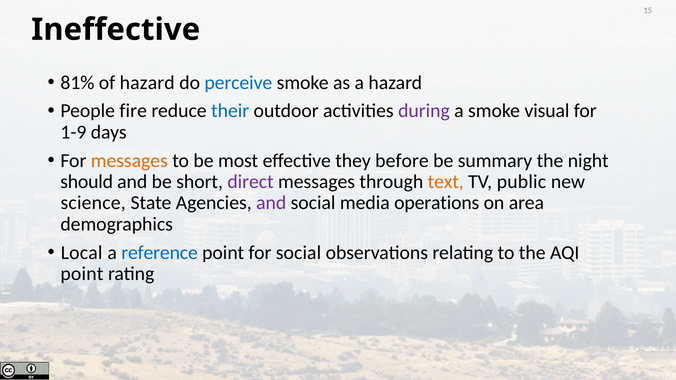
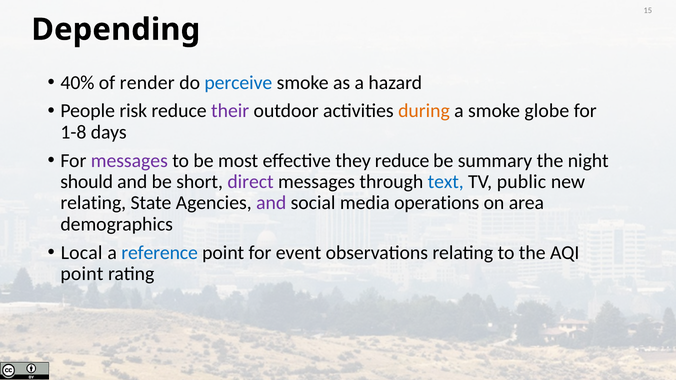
Ineffective: Ineffective -> Depending (116, 30)
81%: 81% -> 40% (77, 83)
of hazard: hazard -> render (147, 83)
fire: fire -> risk (133, 111)
their colour: blue -> purple (230, 111)
during colour: purple -> orange (424, 111)
visual: visual -> globe (547, 111)
1-9: 1-9 -> 1-8 (73, 132)
messages colour: orange -> purple (129, 161)
they before: before -> reduce (402, 161)
text colour: orange -> blue (446, 182)
science: science -> relating (93, 203)
for social: social -> event (299, 253)
